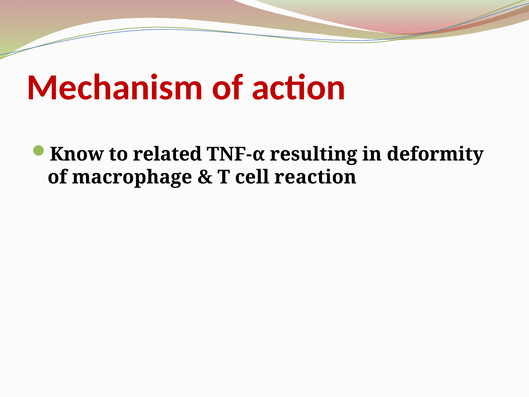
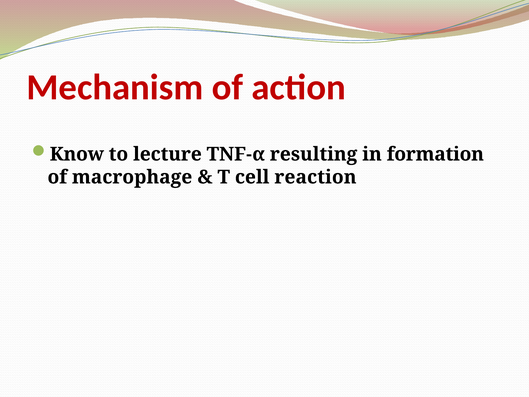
related: related -> lecture (167, 154)
deformity: deformity -> formation (435, 154)
